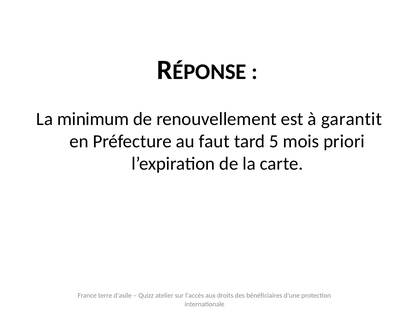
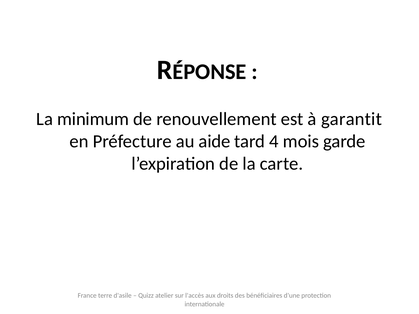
faut: faut -> aide (214, 141)
5: 5 -> 4 (274, 141)
priori: priori -> garde (344, 141)
